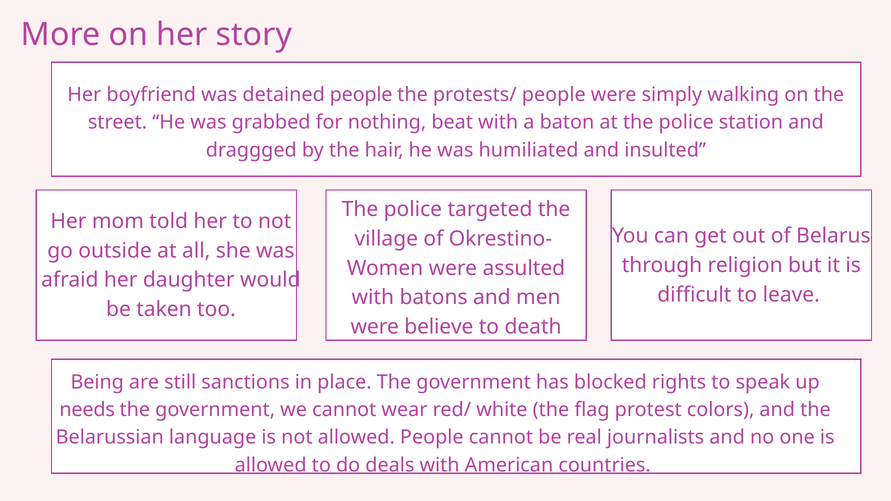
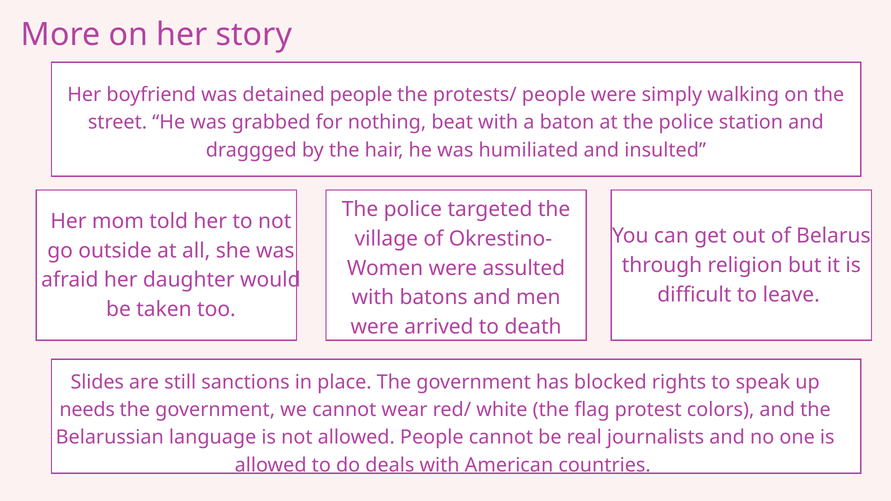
believe: believe -> arrived (439, 327)
Being: Being -> Slides (97, 382)
